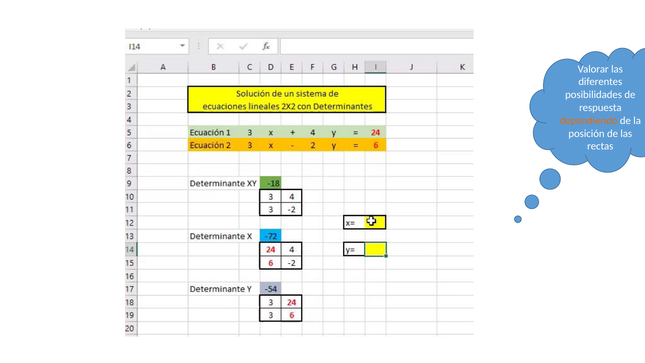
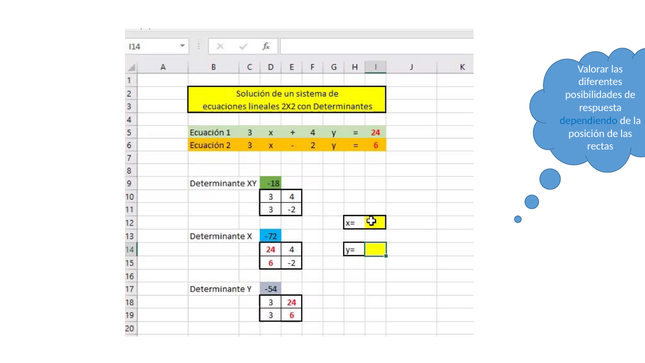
dependiendo colour: orange -> blue (589, 120)
